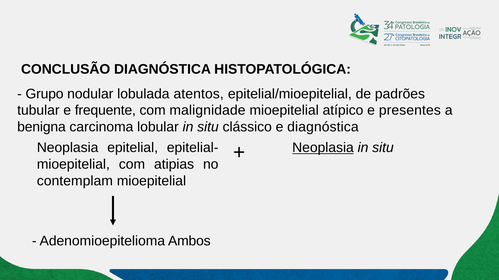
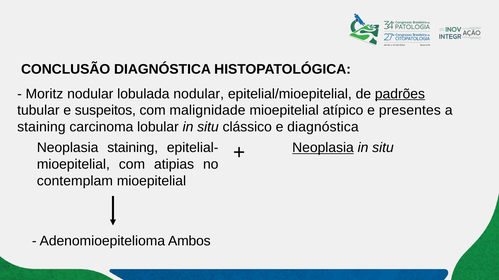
Grupo: Grupo -> Moritz (44, 94)
lobulada atentos: atentos -> nodular (199, 94)
padrões underline: none -> present (400, 94)
frequente: frequente -> suspeitos (105, 111)
benigna: benigna -> staining (41, 127)
Neoplasia epitelial: epitelial -> staining (133, 148)
